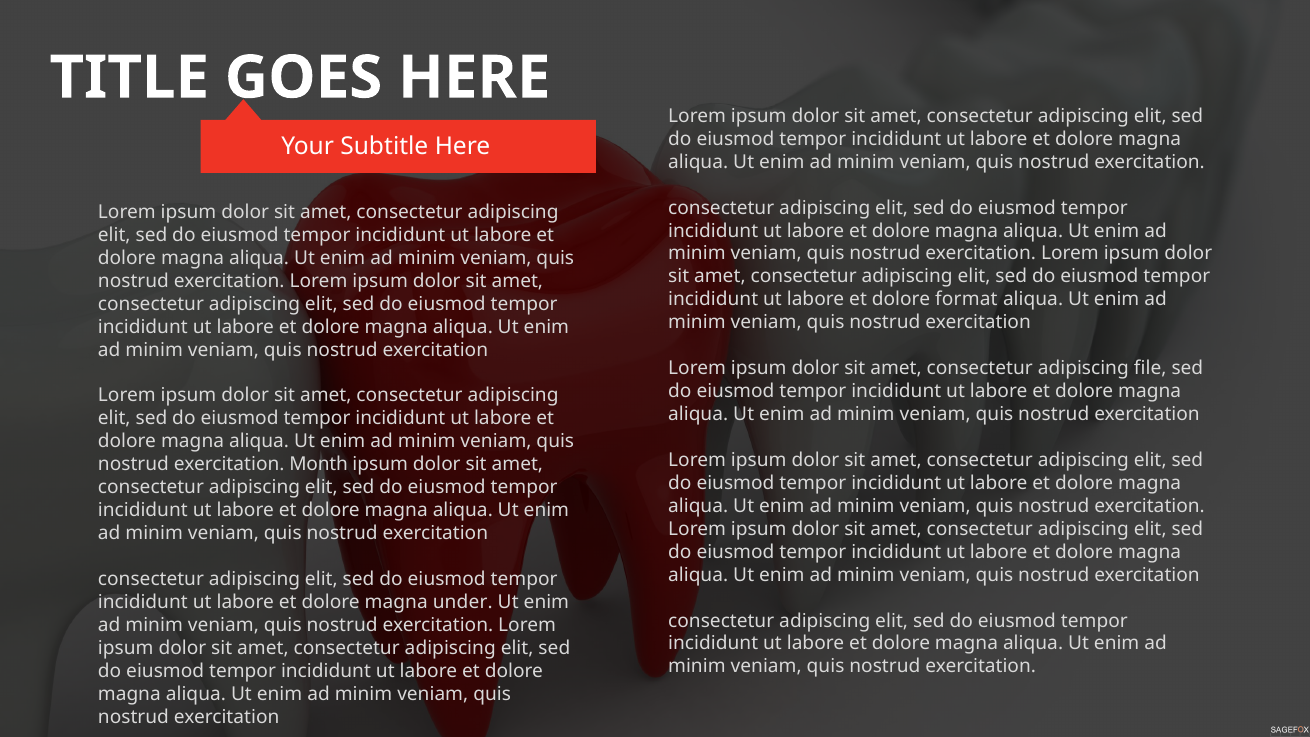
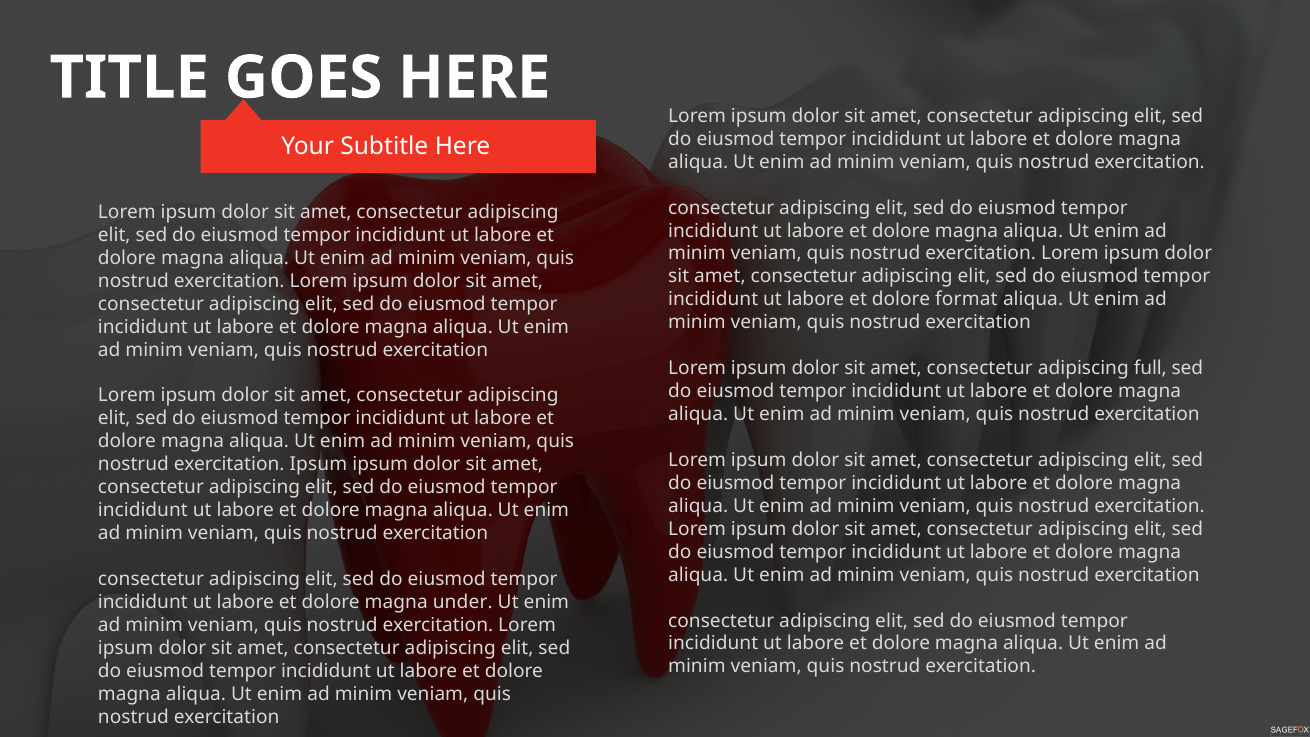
file: file -> full (1150, 368)
exercitation Month: Month -> Ipsum (318, 464)
